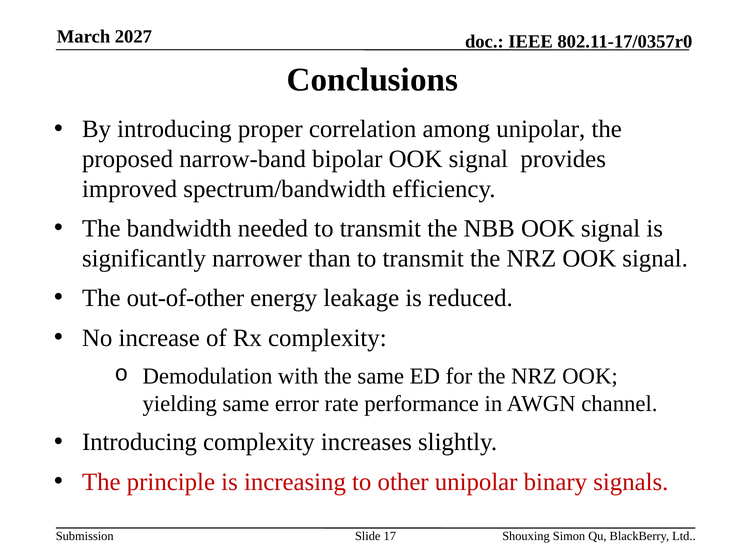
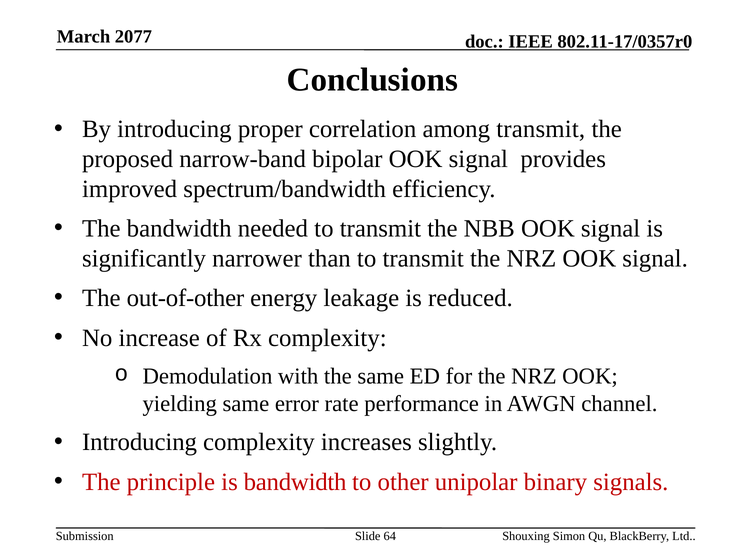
2027: 2027 -> 2077 (133, 37)
among unipolar: unipolar -> transmit (541, 129)
is increasing: increasing -> bandwidth (295, 482)
17: 17 -> 64 (390, 536)
